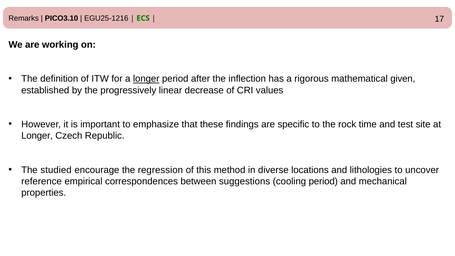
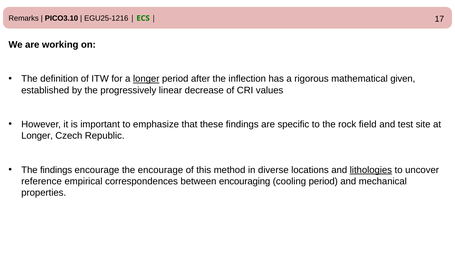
time: time -> field (368, 124)
The studied: studied -> findings (56, 170)
the regression: regression -> encourage (160, 170)
lithologies underline: none -> present (371, 170)
suggestions: suggestions -> encouraging (245, 181)
